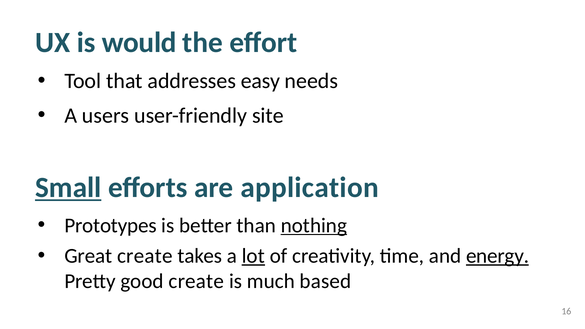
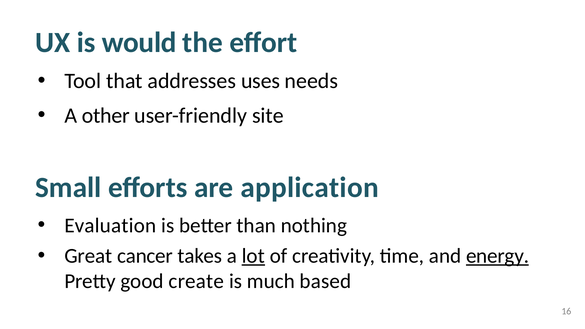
easy: easy -> uses (260, 81)
users: users -> other (106, 116)
Small underline: present -> none (68, 188)
Prototypes: Prototypes -> Evaluation (110, 225)
nothing underline: present -> none (314, 225)
Great create: create -> cancer (145, 256)
